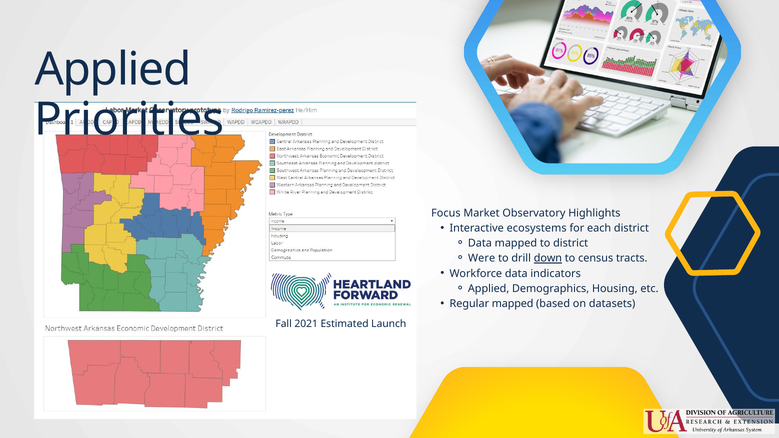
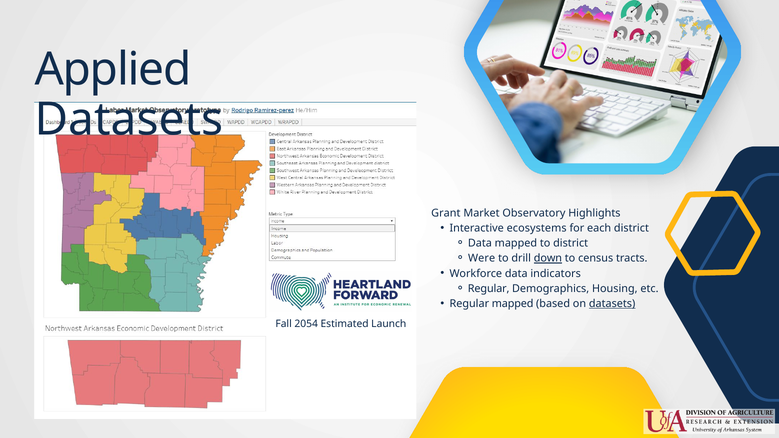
Priorities: Priorities -> Datasets (129, 119)
Focus: Focus -> Grant (446, 213)
Applied: Applied -> Regular (489, 289)
datasets underline: none -> present (612, 304)
2021: 2021 -> 2054 (306, 324)
